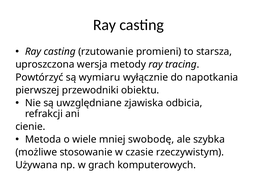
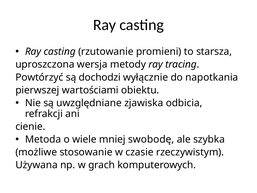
wymiaru: wymiaru -> dochodzi (100, 77)
przewodniki: przewodniki -> wartościami (90, 90)
